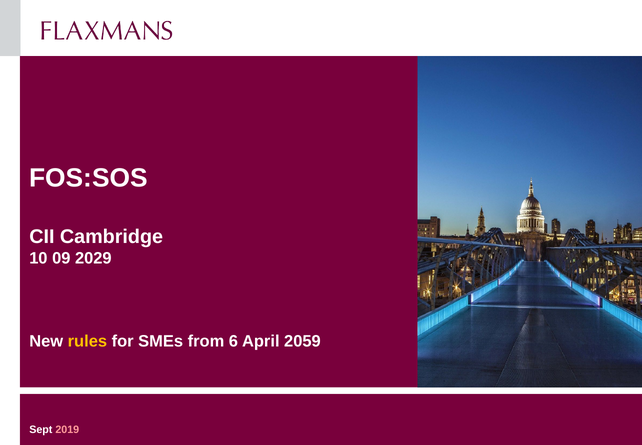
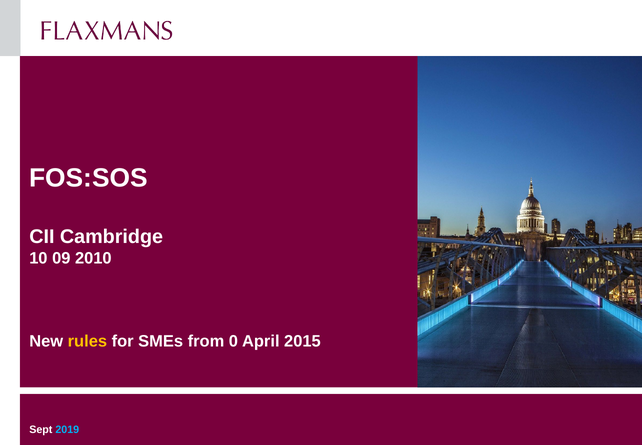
2029: 2029 -> 2010 (93, 258)
6: 6 -> 0 (233, 341)
2059: 2059 -> 2015 (302, 341)
2019 colour: pink -> light blue (67, 429)
